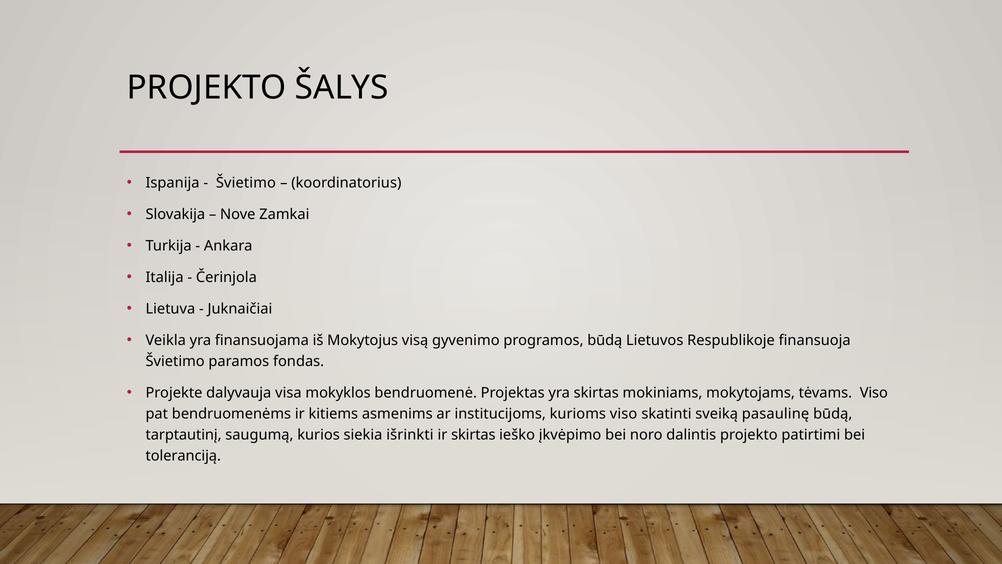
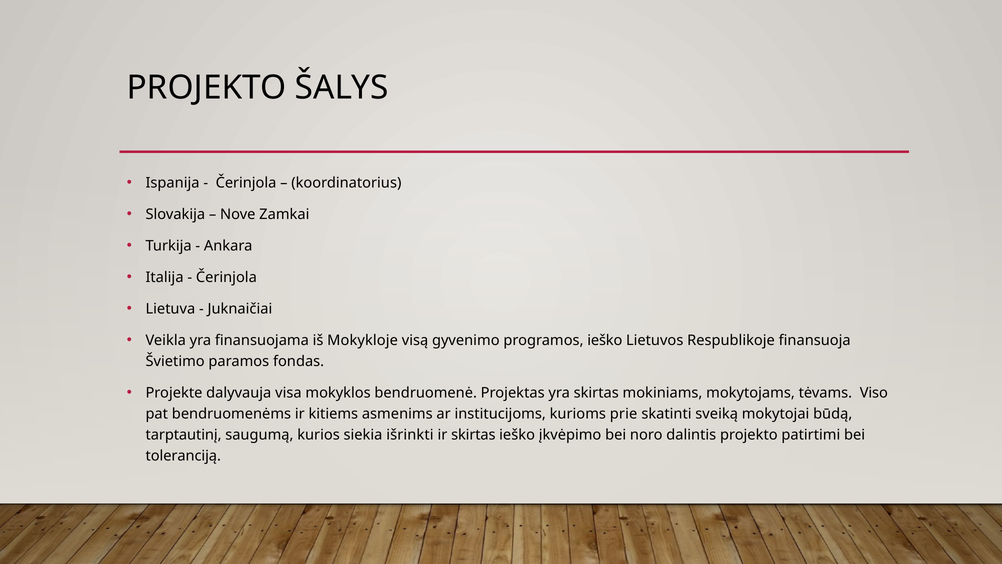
Švietimo: Švietimo -> Čerinjola (246, 183)
Mokytojus: Mokytojus -> Mokykloje (363, 340)
programos būdą: būdą -> ieško (605, 340)
kurioms viso: viso -> prie (624, 414)
pasaulinę: pasaulinę -> mokytojai (776, 414)
